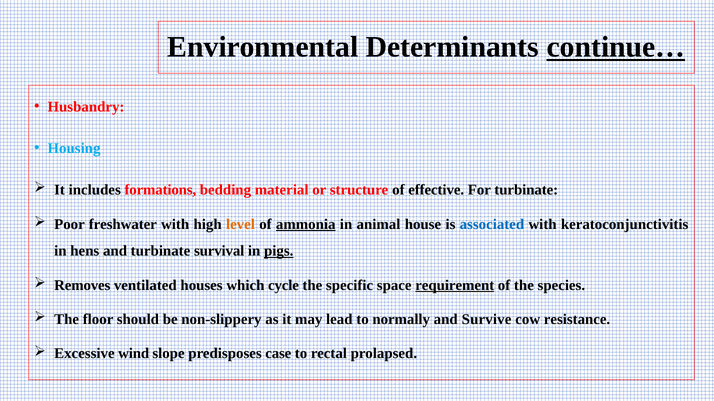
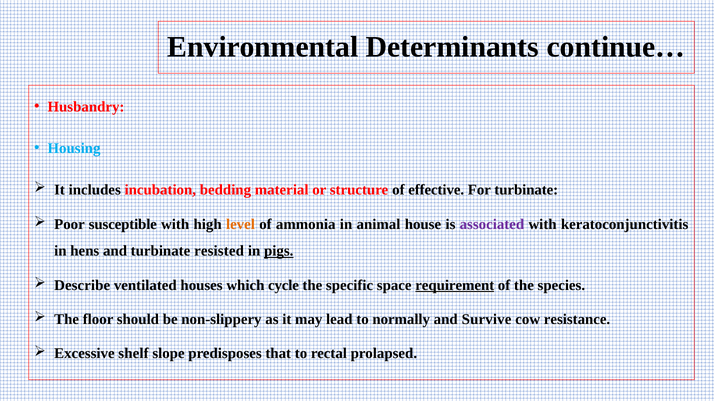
continue… underline: present -> none (616, 47)
formations: formations -> incubation (160, 190)
freshwater: freshwater -> susceptible (123, 224)
ammonia underline: present -> none (306, 224)
associated colour: blue -> purple (492, 224)
survival: survival -> resisted (219, 251)
Removes: Removes -> Describe (82, 286)
wind: wind -> shelf (134, 354)
case: case -> that (278, 354)
